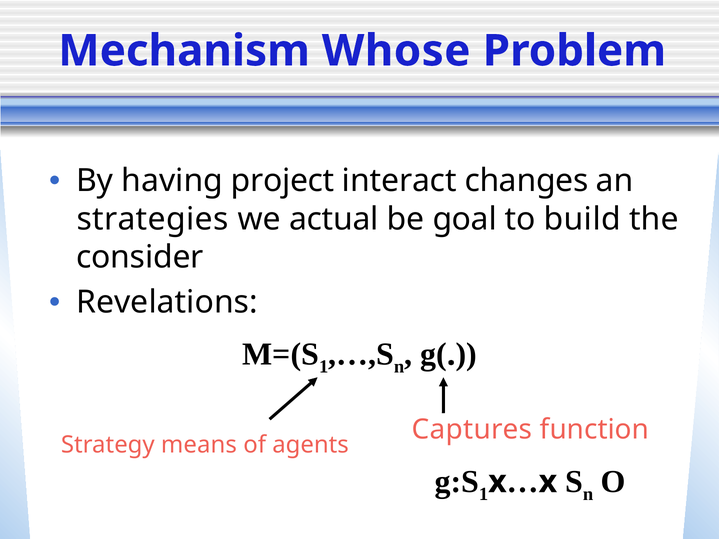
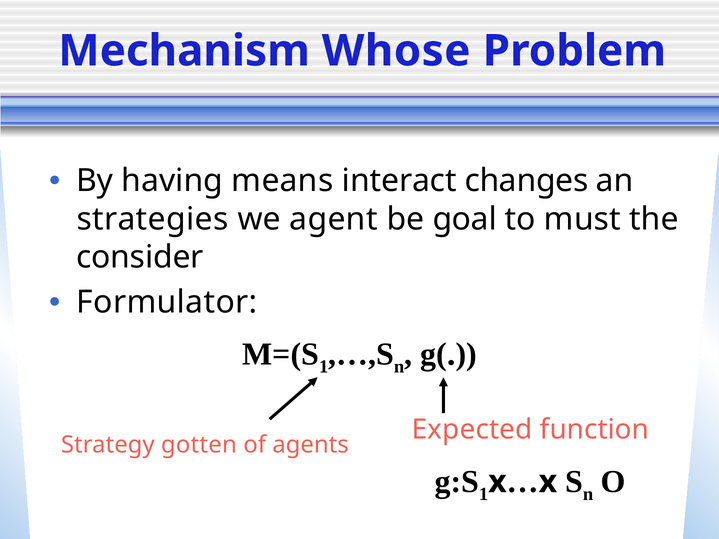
project: project -> means (282, 181)
actual: actual -> agent (333, 219)
build: build -> must (582, 219)
Revelations: Revelations -> Formulator (167, 302)
Captures: Captures -> Expected (472, 430)
means: means -> gotten (199, 445)
